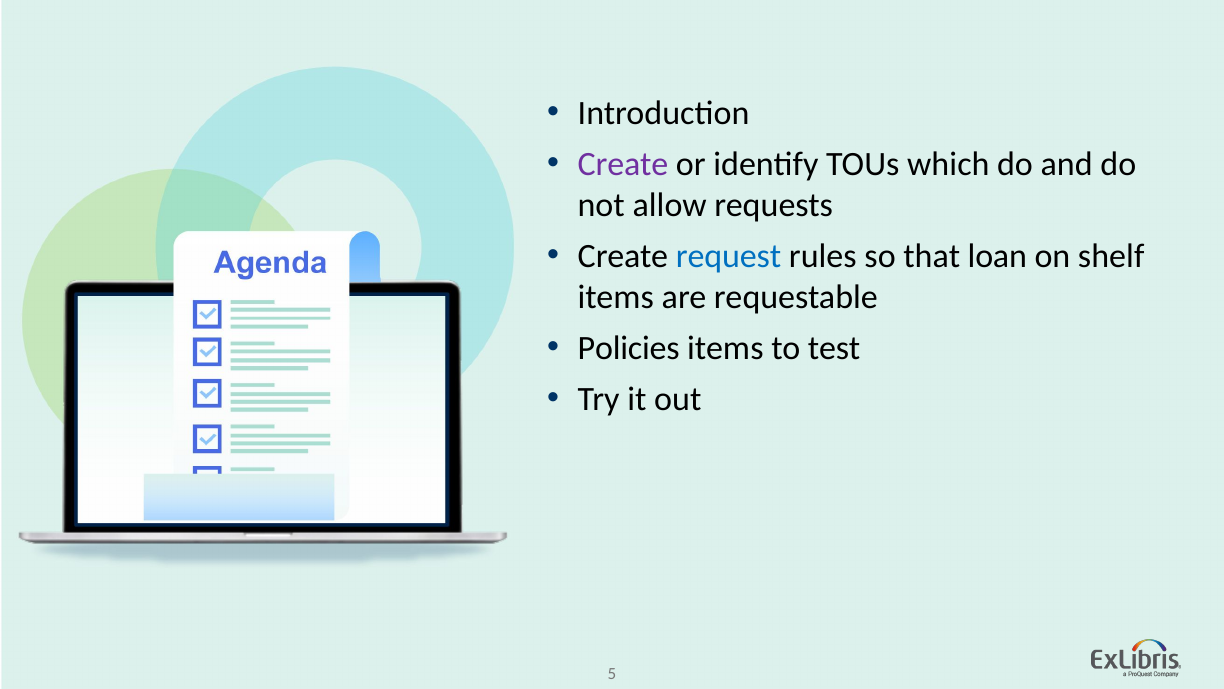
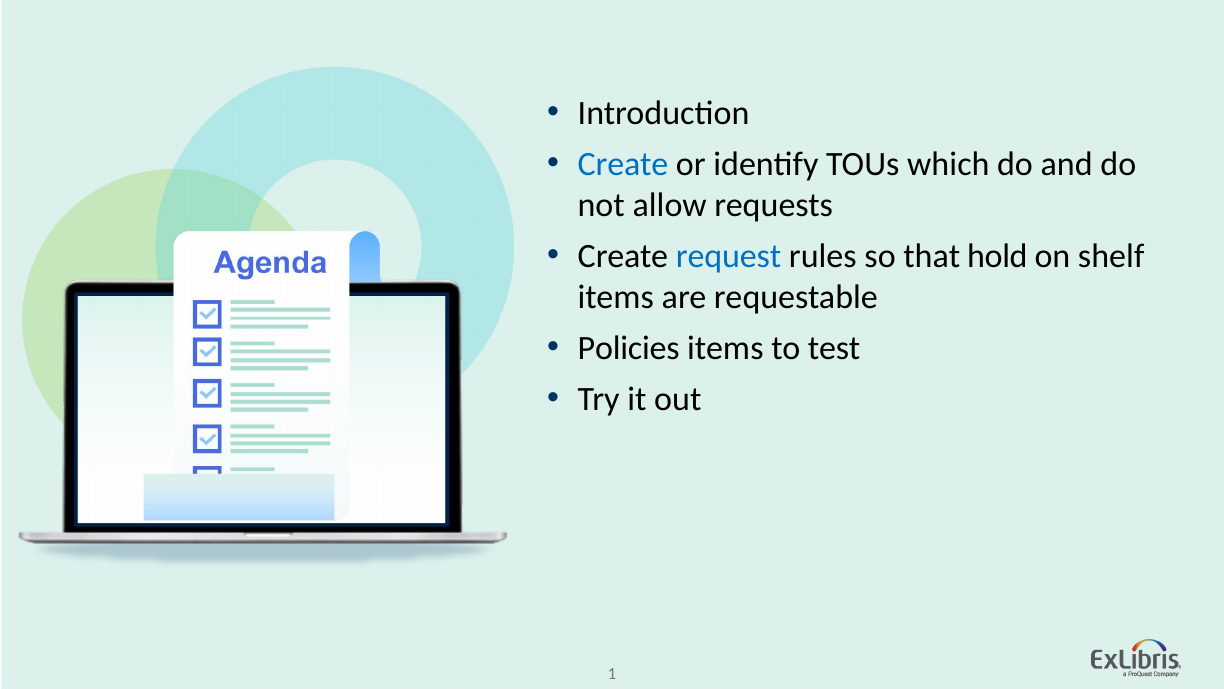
Create colour: purple -> blue (623, 164)
loan: loan -> hold (997, 256)
5: 5 -> 1 (612, 673)
